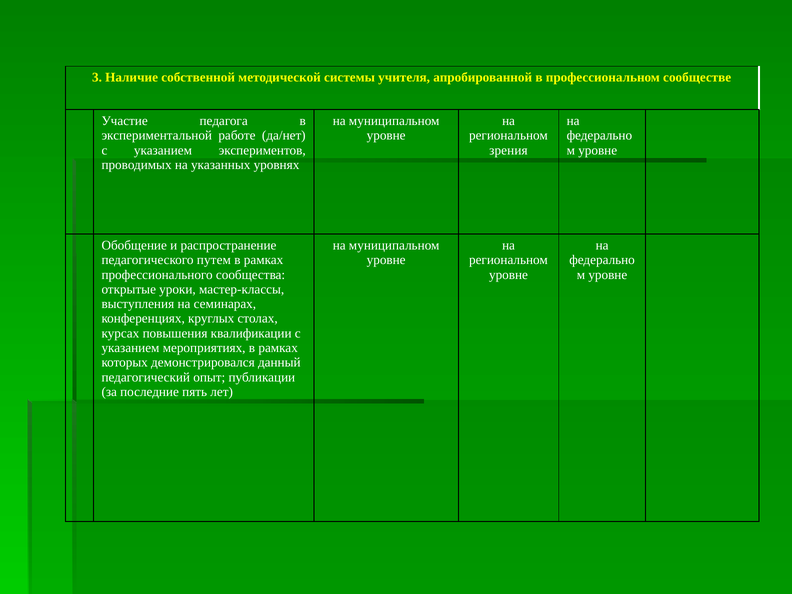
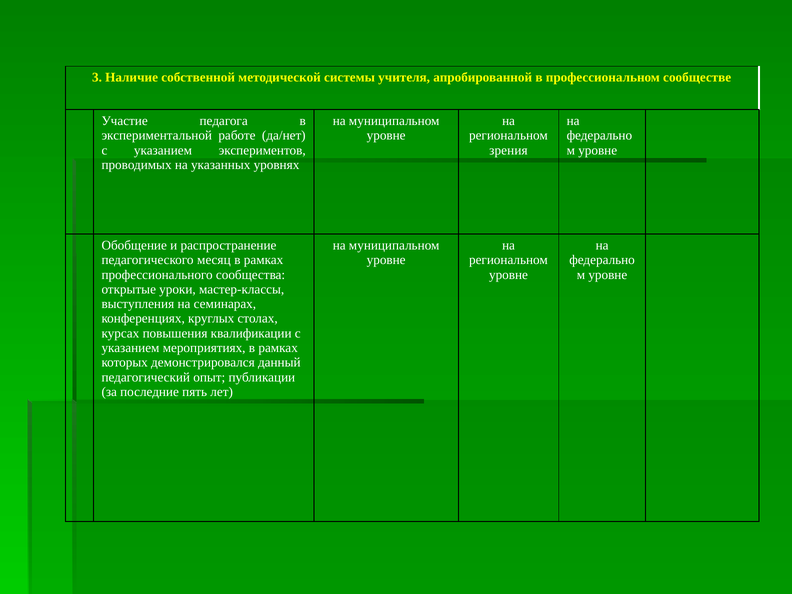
путем: путем -> месяц (214, 260)
